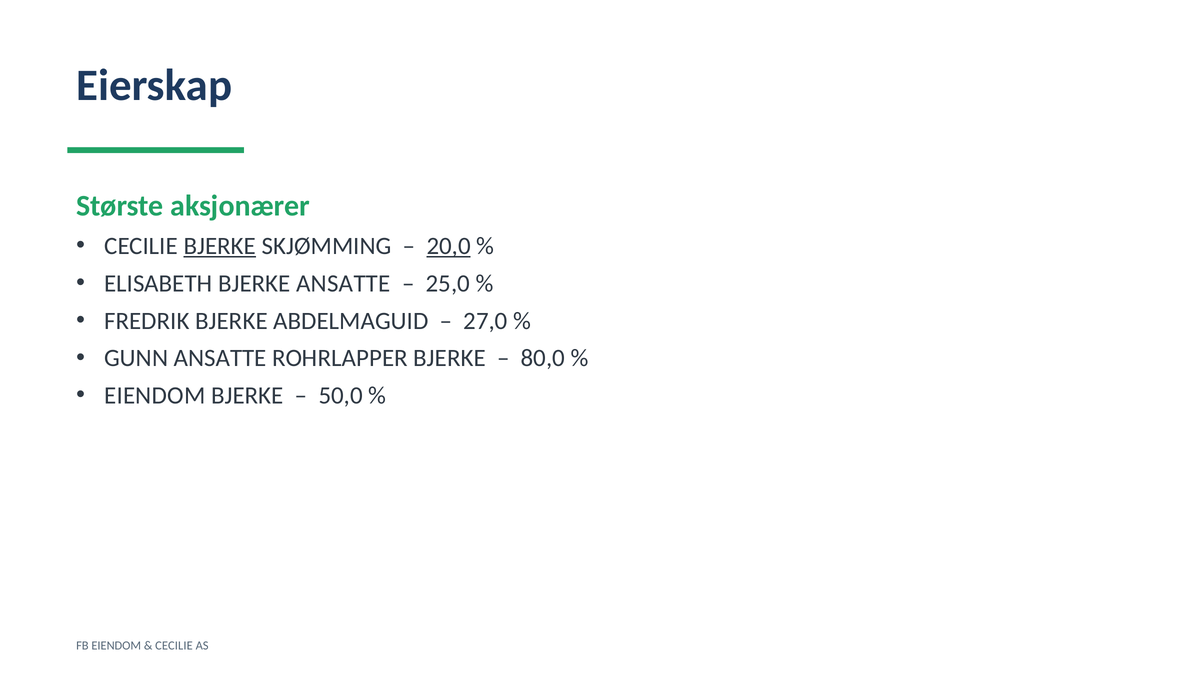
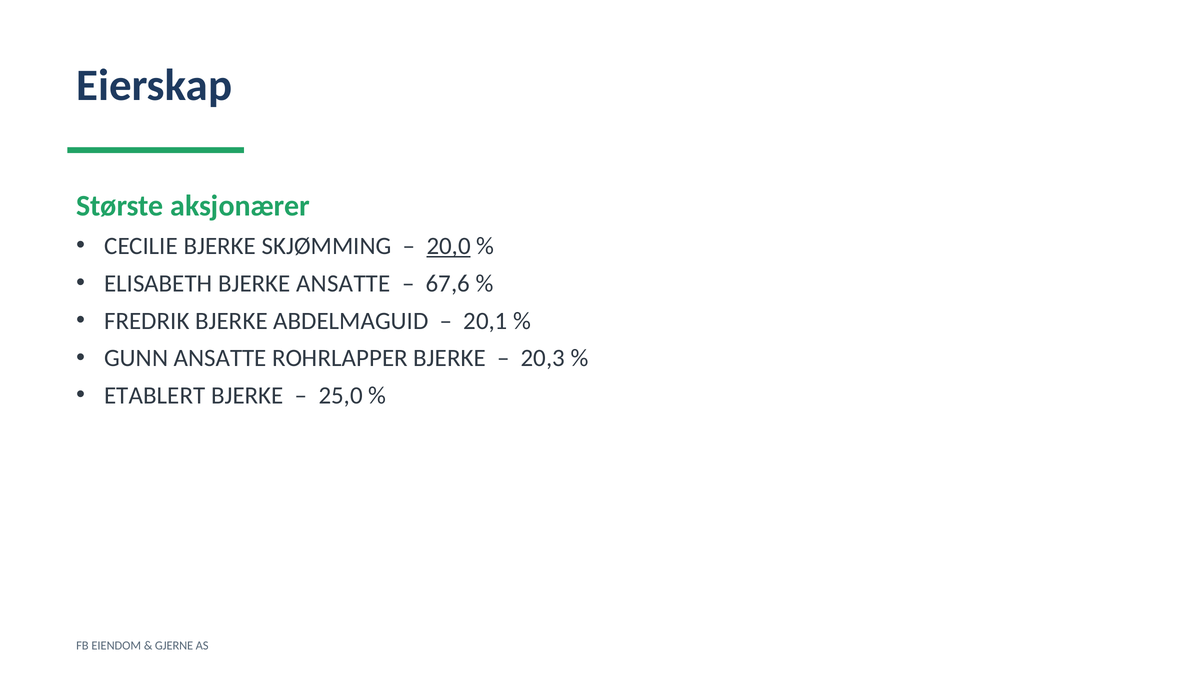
BJERKE underline: present -> none (220, 246)
25,0: 25,0 -> 67,6 (448, 284)
27,0: 27,0 -> 20,1 (485, 321)
80,0: 80,0 -> 20,3 (543, 358)
EIENDOM: EIENDOM -> ETABLERT (155, 396)
50,0: 50,0 -> 25,0 (341, 396)
CECILIE: CECILIE -> GJERNE (174, 646)
